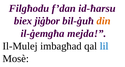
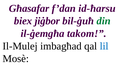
Filgħodu: Filgħodu -> Għasafar (29, 8)
din colour: orange -> green (104, 21)
mejda: mejda -> takom (87, 34)
